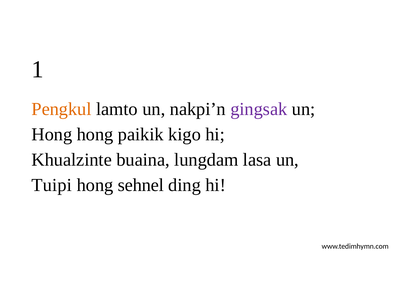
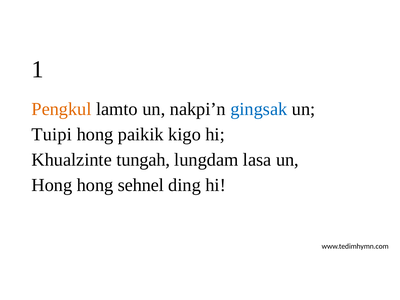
gingsak colour: purple -> blue (259, 109)
Hong: Hong -> Tuipi (52, 135)
buaina: buaina -> tungah (143, 160)
Tuipi: Tuipi -> Hong (52, 185)
